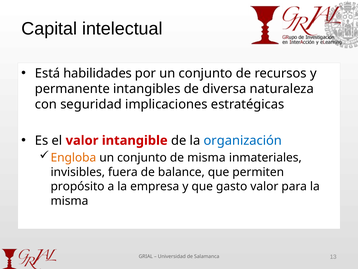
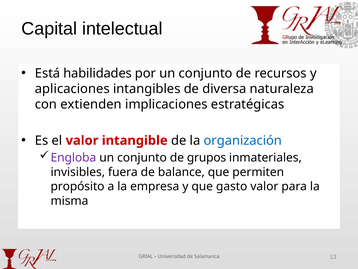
permanente: permanente -> aplicaciones (72, 89)
seguridad: seguridad -> extienden (91, 104)
Engloba colour: orange -> purple (73, 157)
de misma: misma -> grupos (207, 157)
